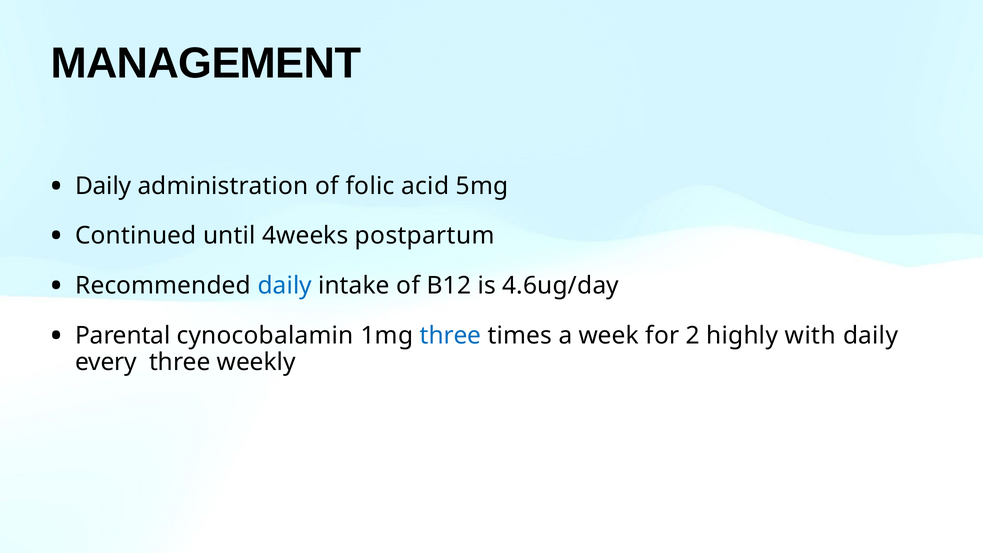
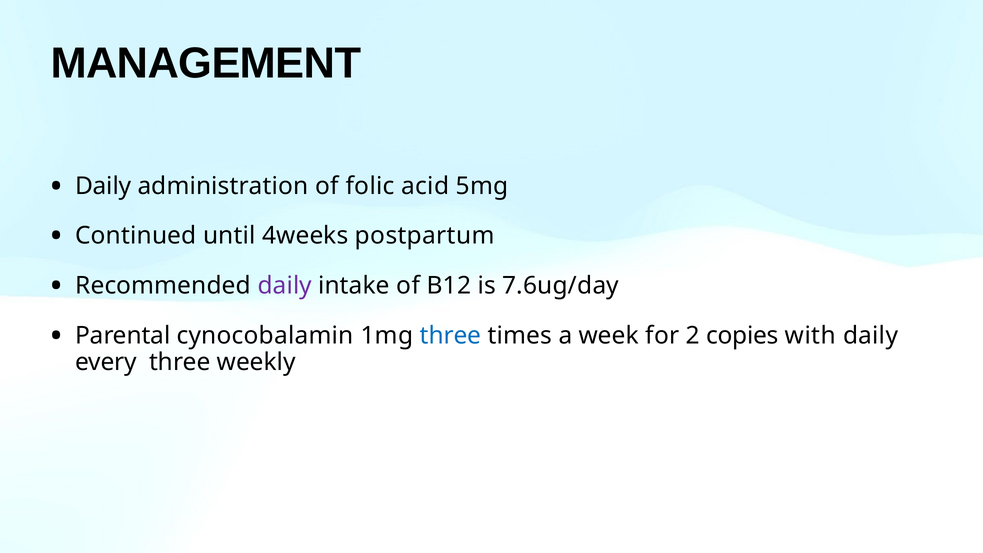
daily colour: blue -> purple (285, 286)
4.6ug/day: 4.6ug/day -> 7.6ug/day (561, 286)
highly: highly -> copies (742, 336)
